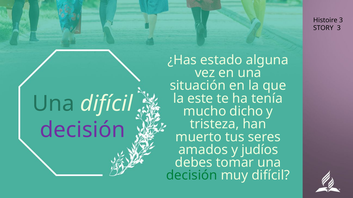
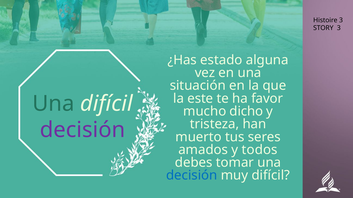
tenía: tenía -> favor (267, 99)
judíos: judíos -> todos (260, 150)
decisión colour: green -> blue (192, 176)
